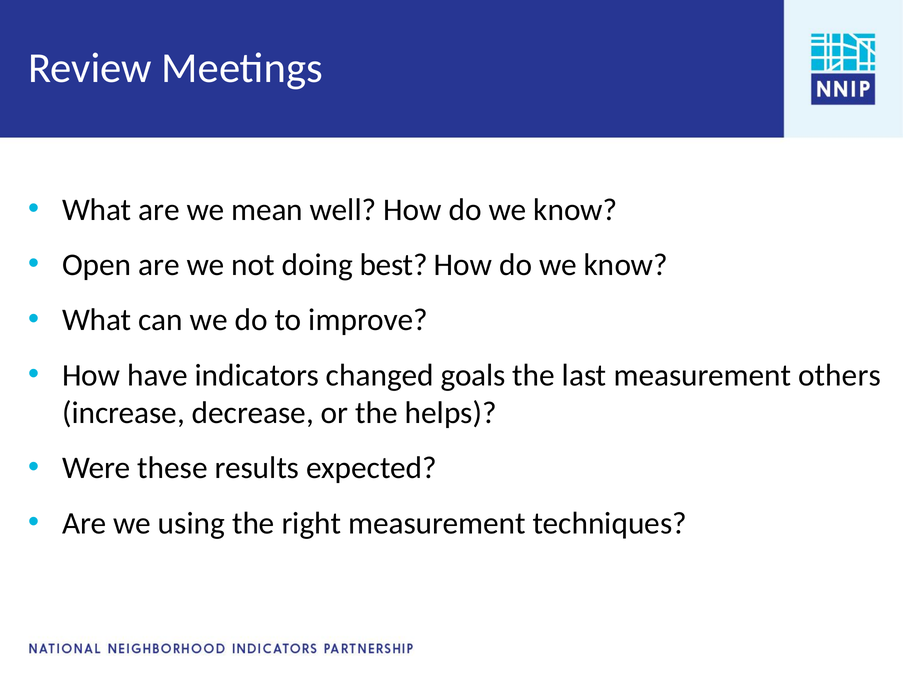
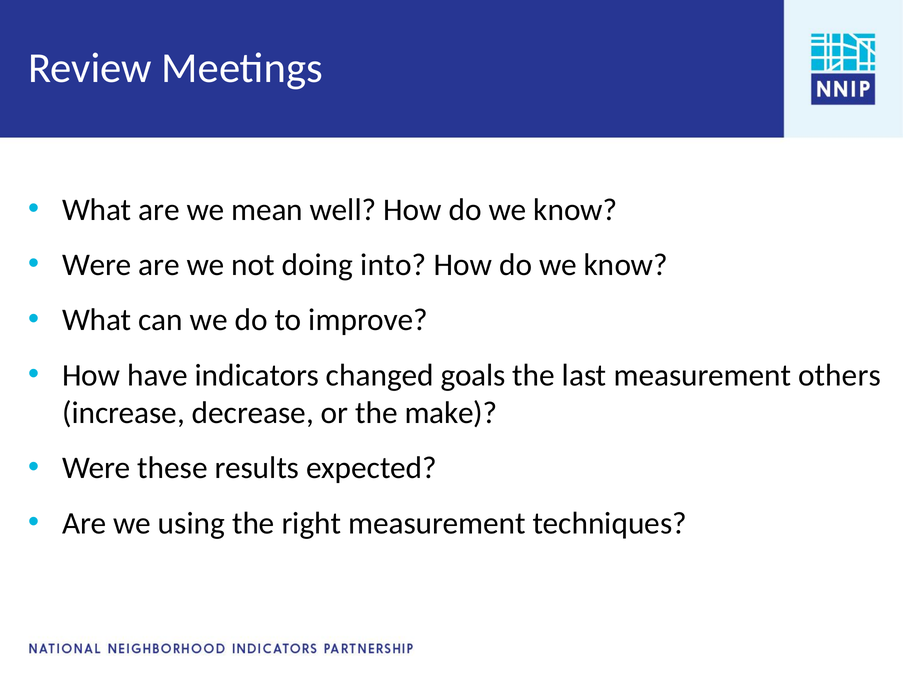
Open: Open -> Were (97, 265)
best: best -> into (393, 265)
helps: helps -> make (451, 412)
